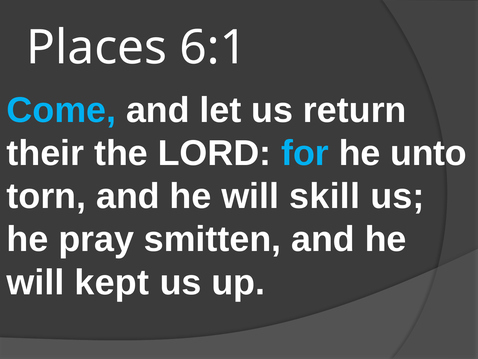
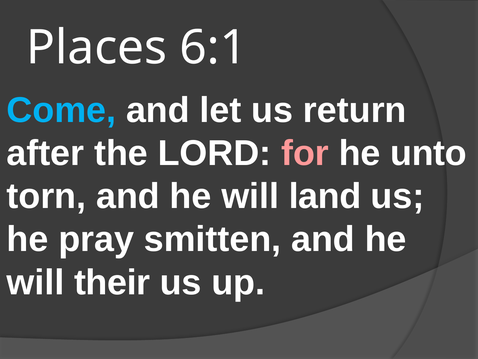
their: their -> after (45, 153)
for colour: light blue -> pink (305, 153)
skill: skill -> land (325, 196)
kept: kept -> their (112, 282)
